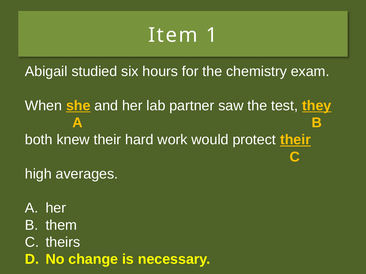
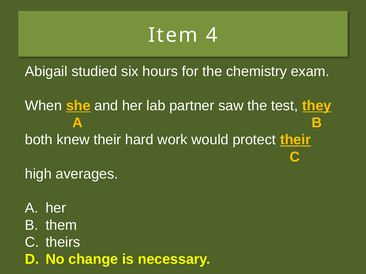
1: 1 -> 4 (212, 35)
